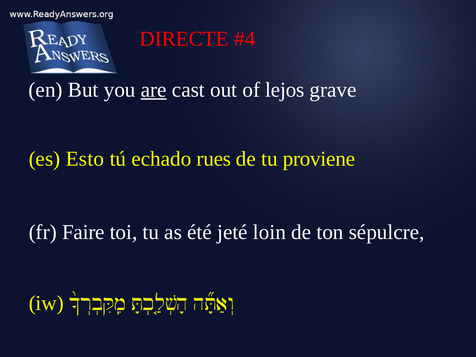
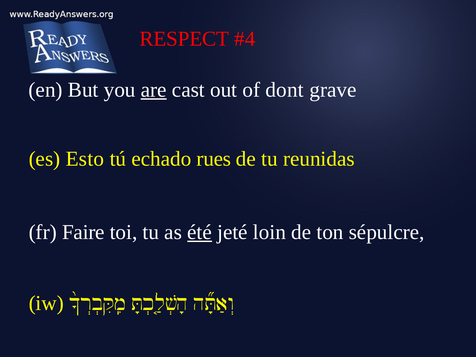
DIRECTE: DIRECTE -> RESPECT (184, 39)
lejos: lejos -> dont (285, 90)
proviene: proviene -> reunidas (319, 159)
été underline: none -> present (200, 232)
